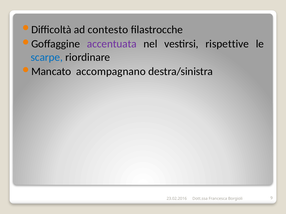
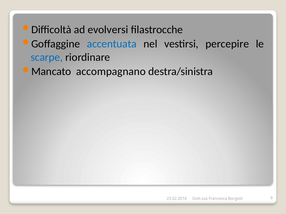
contesto: contesto -> evolversi (108, 30)
accentuata colour: purple -> blue (112, 44)
rispettive: rispettive -> percepire (227, 44)
